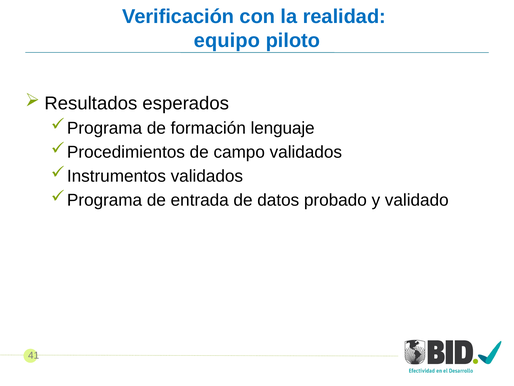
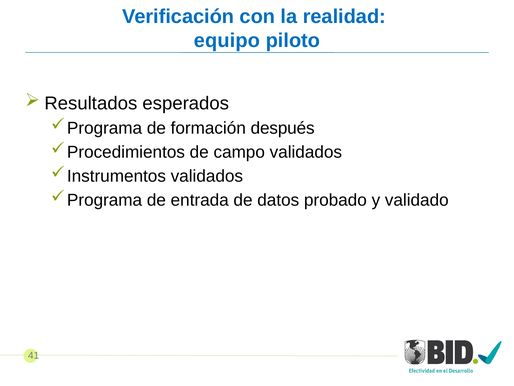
lenguaje: lenguaje -> después (283, 128)
